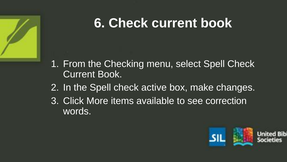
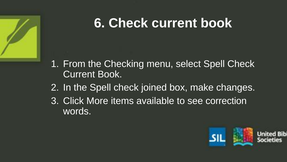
active: active -> joined (154, 87)
